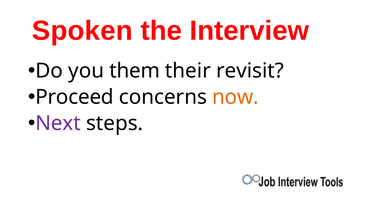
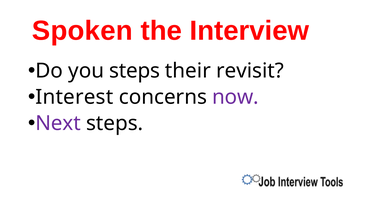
you them: them -> steps (135, 71)
Proceed: Proceed -> Interest (74, 97)
now colour: orange -> purple (235, 97)
